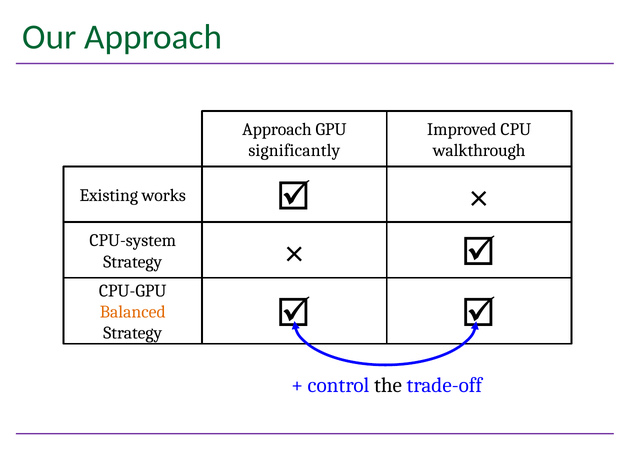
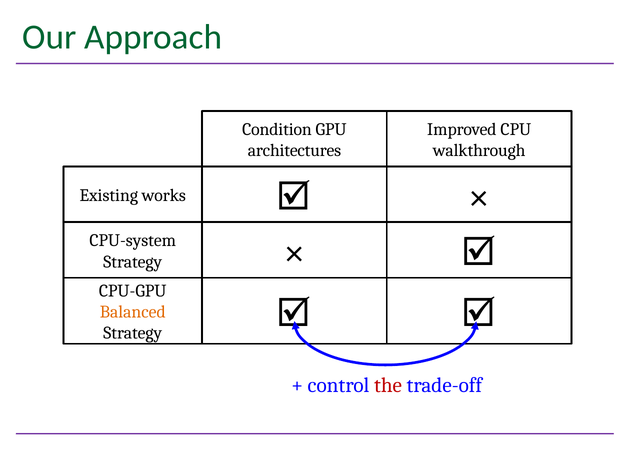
Approach: Approach -> Condition (277, 130)
significantly: significantly -> architectures (294, 151)
the colour: black -> red (388, 386)
